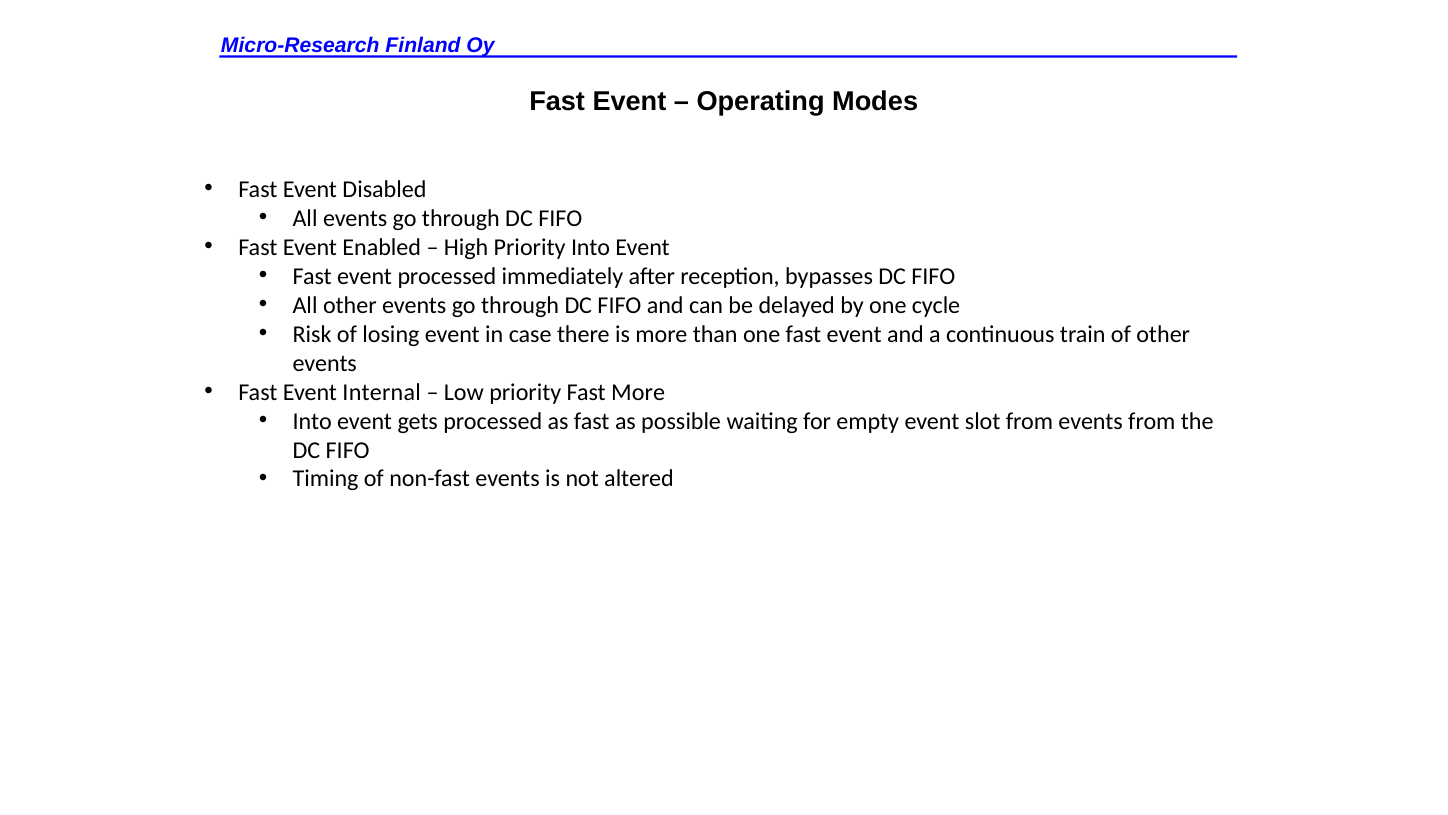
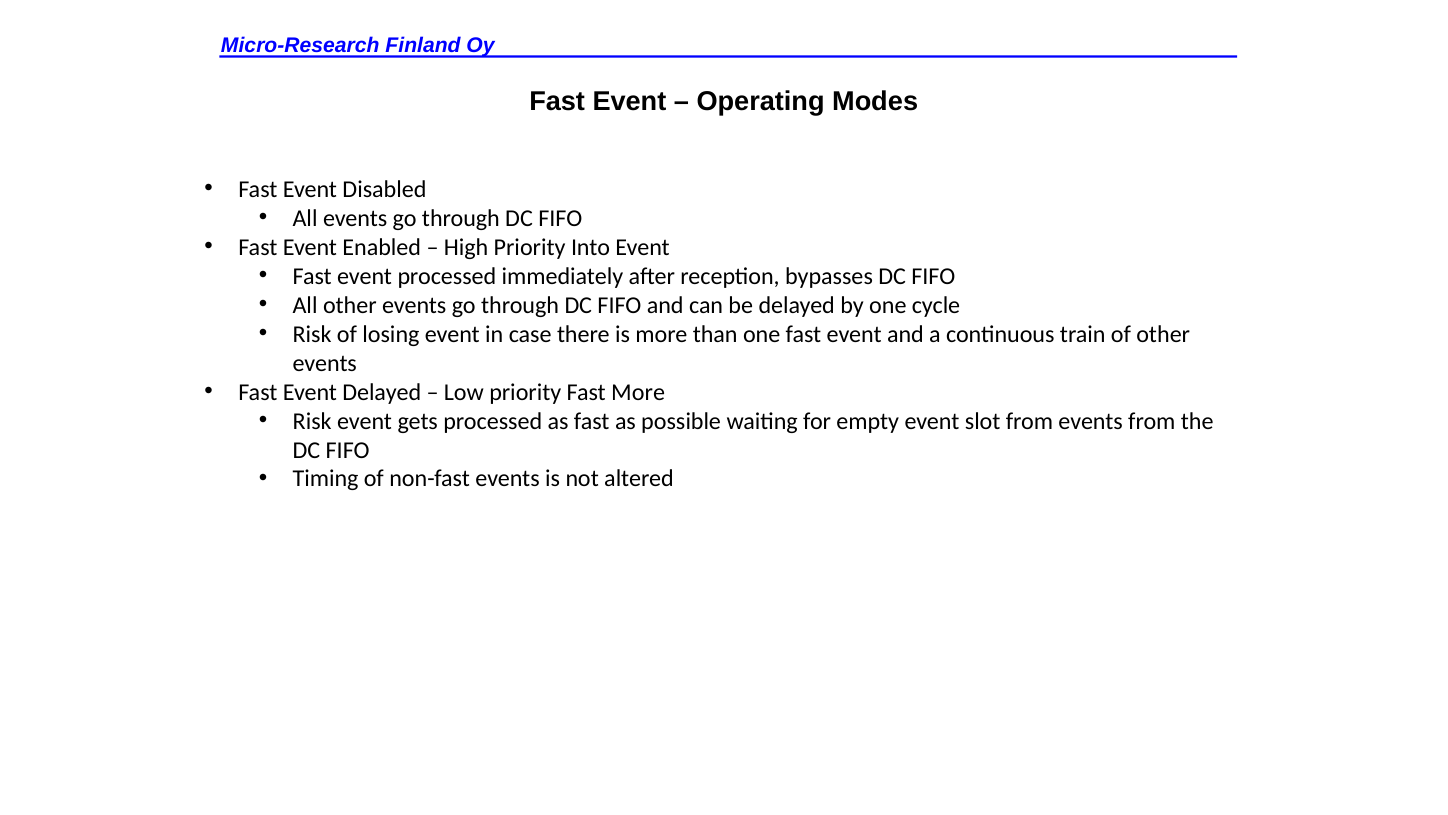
Event Internal: Internal -> Delayed (382, 392)
Into: Into -> Risk (312, 421)
